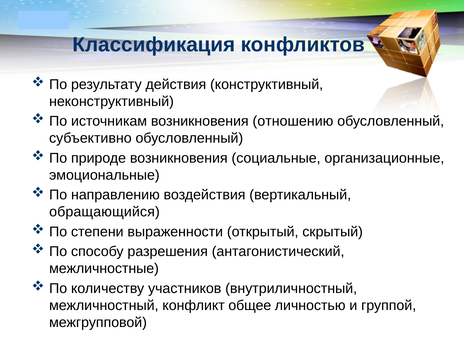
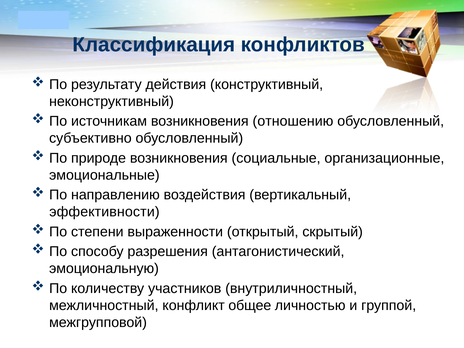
обращающийся: обращающийся -> эффективности (104, 212)
межличностные: межличностные -> эмоциональную (104, 269)
